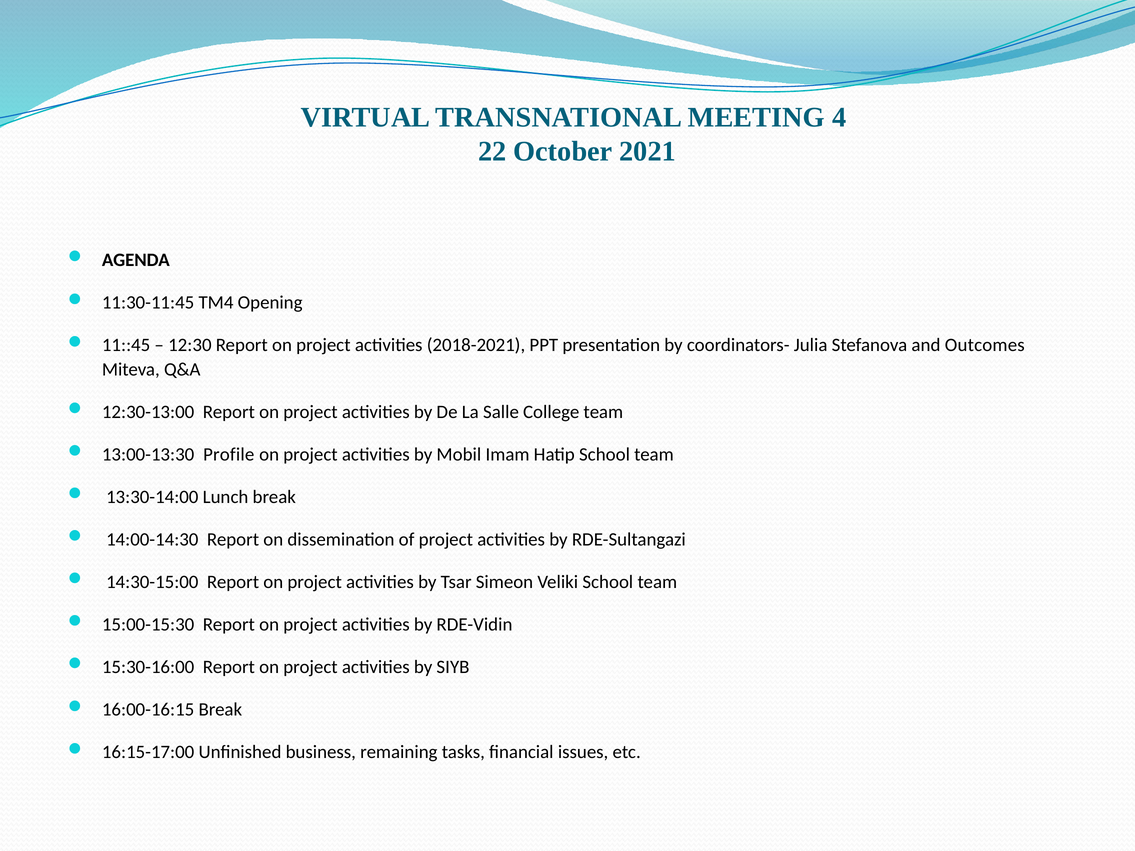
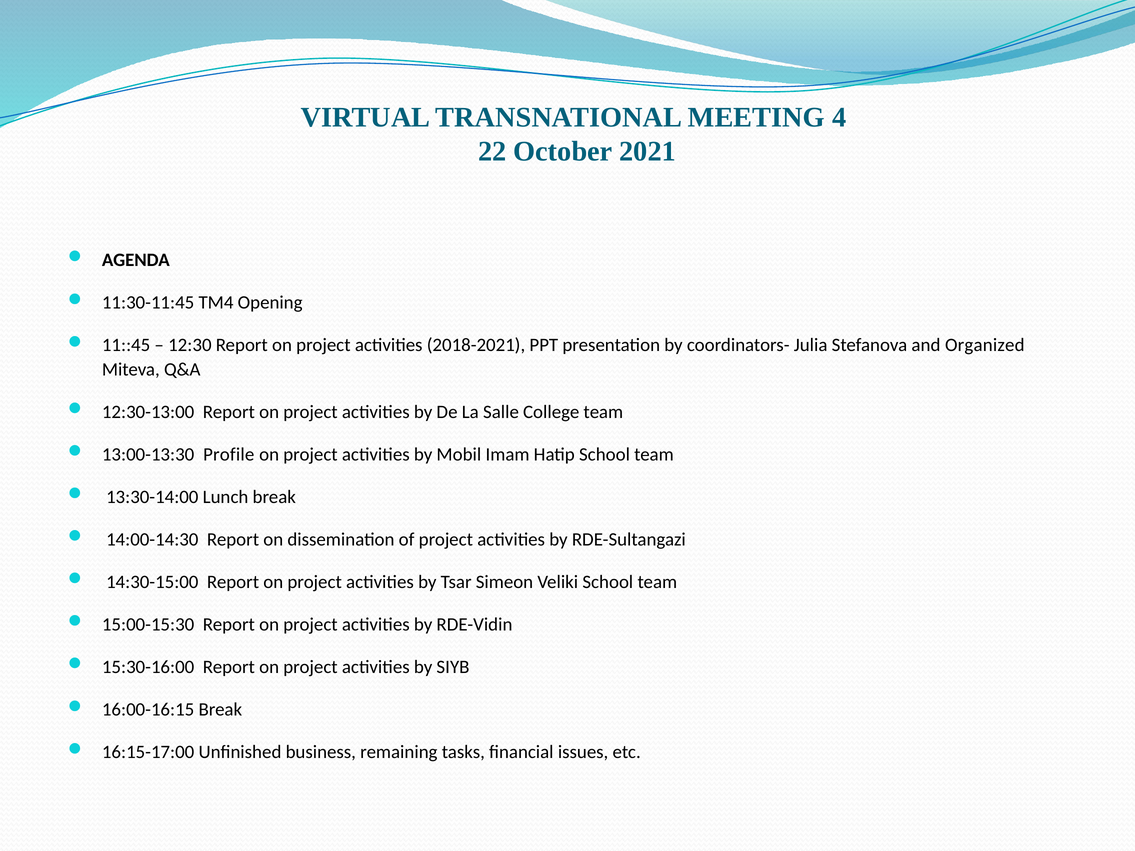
Outcomes: Outcomes -> Organized (985, 345)
